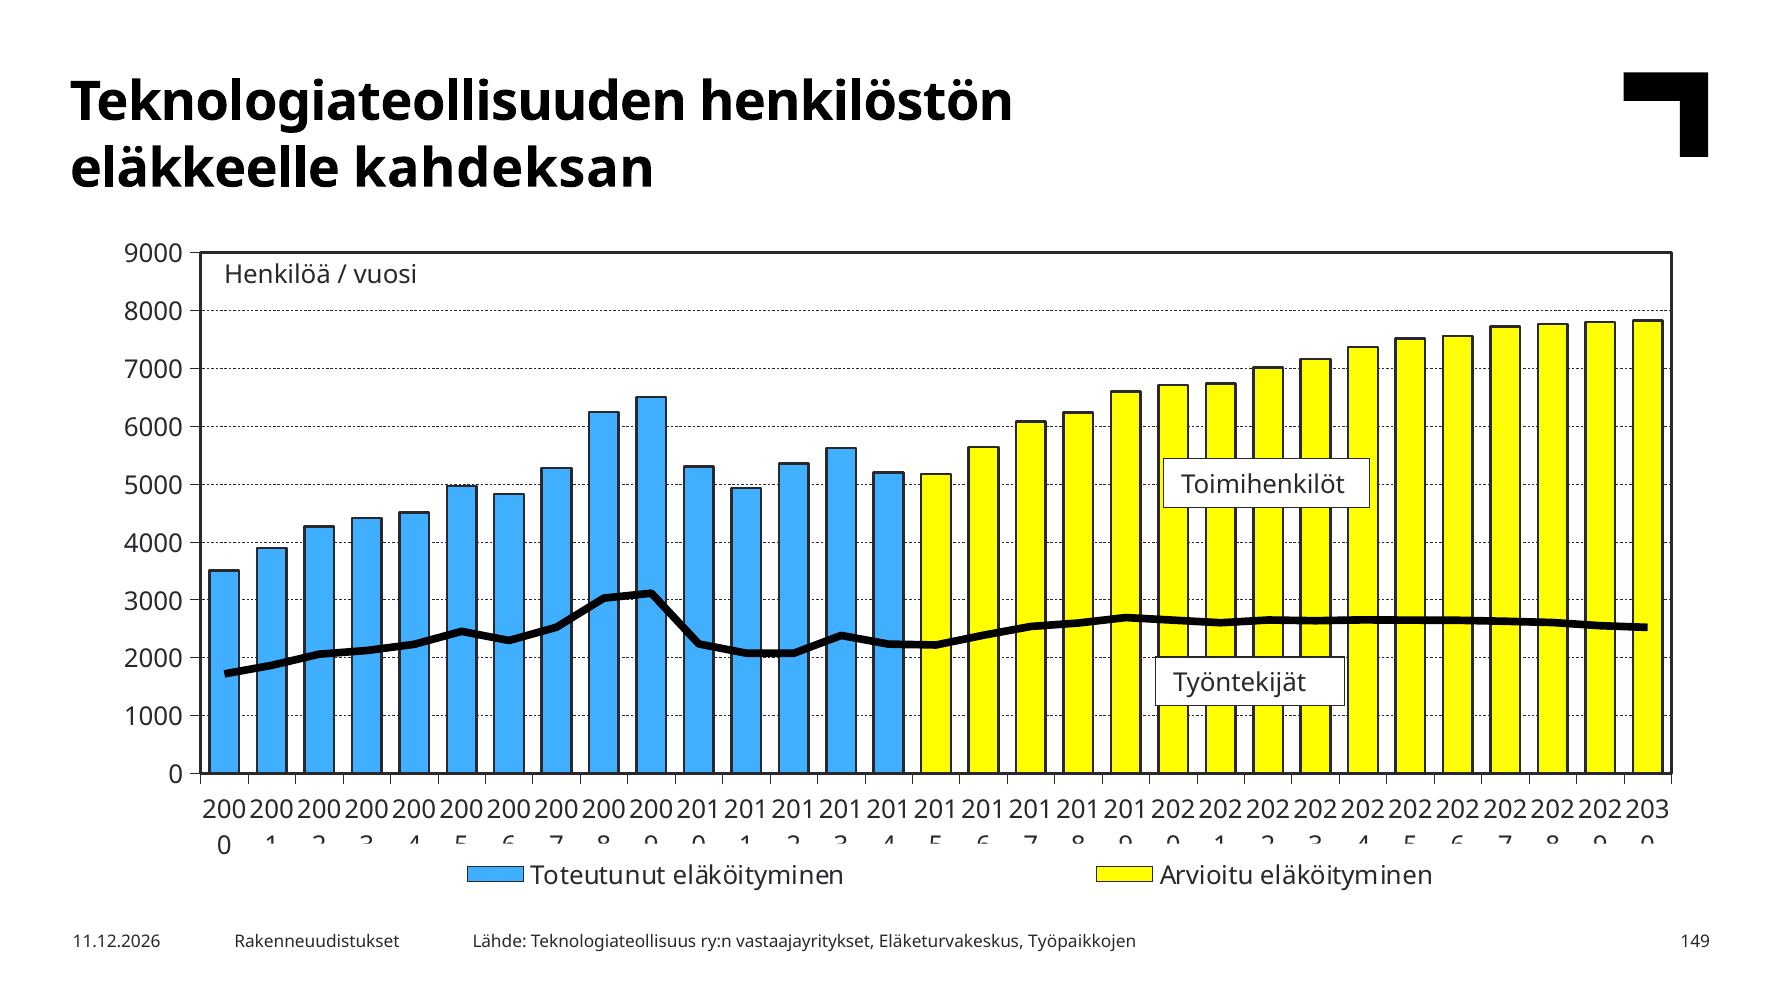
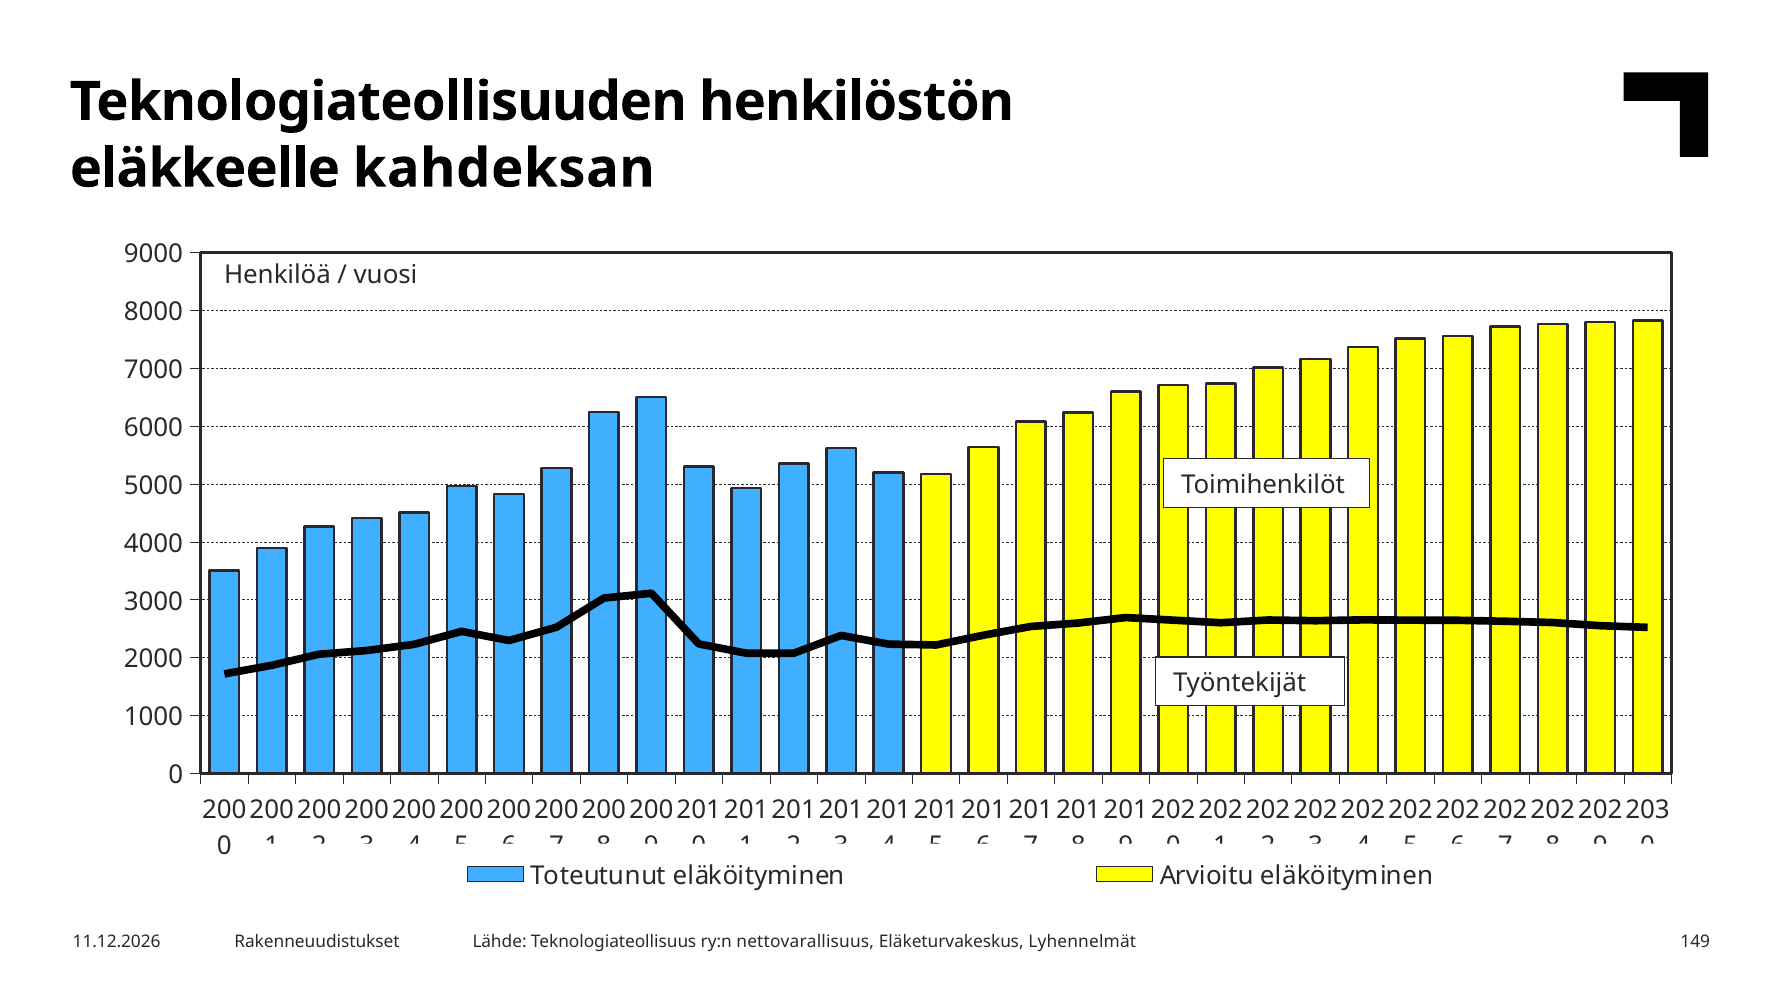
vastaajayritykset: vastaajayritykset -> nettovarallisuus (805, 941)
Työpaikkojen: Työpaikkojen -> Lyhennelmät (1082, 941)
